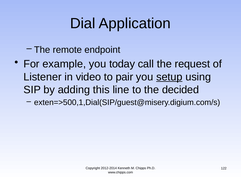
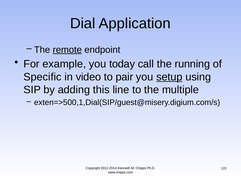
remote underline: none -> present (67, 50)
request: request -> running (192, 64)
Listener: Listener -> Specific (43, 77)
decided: decided -> multiple (180, 90)
